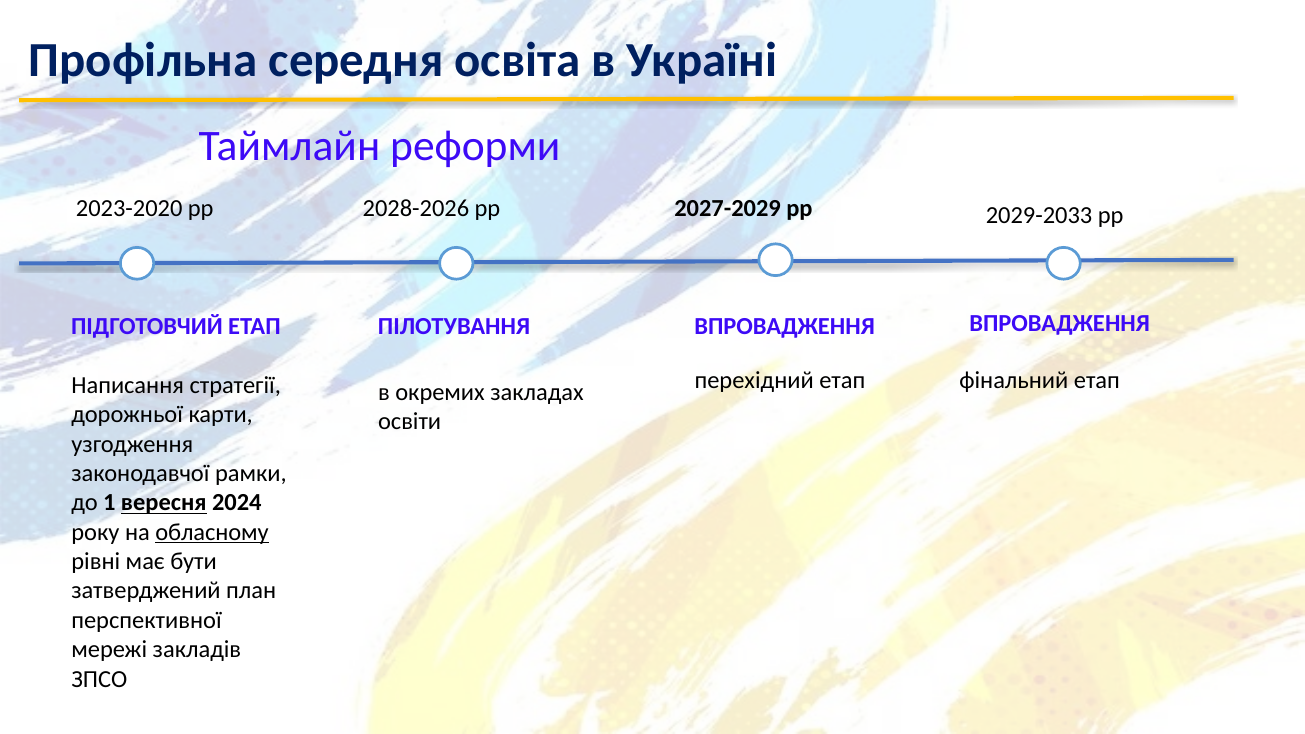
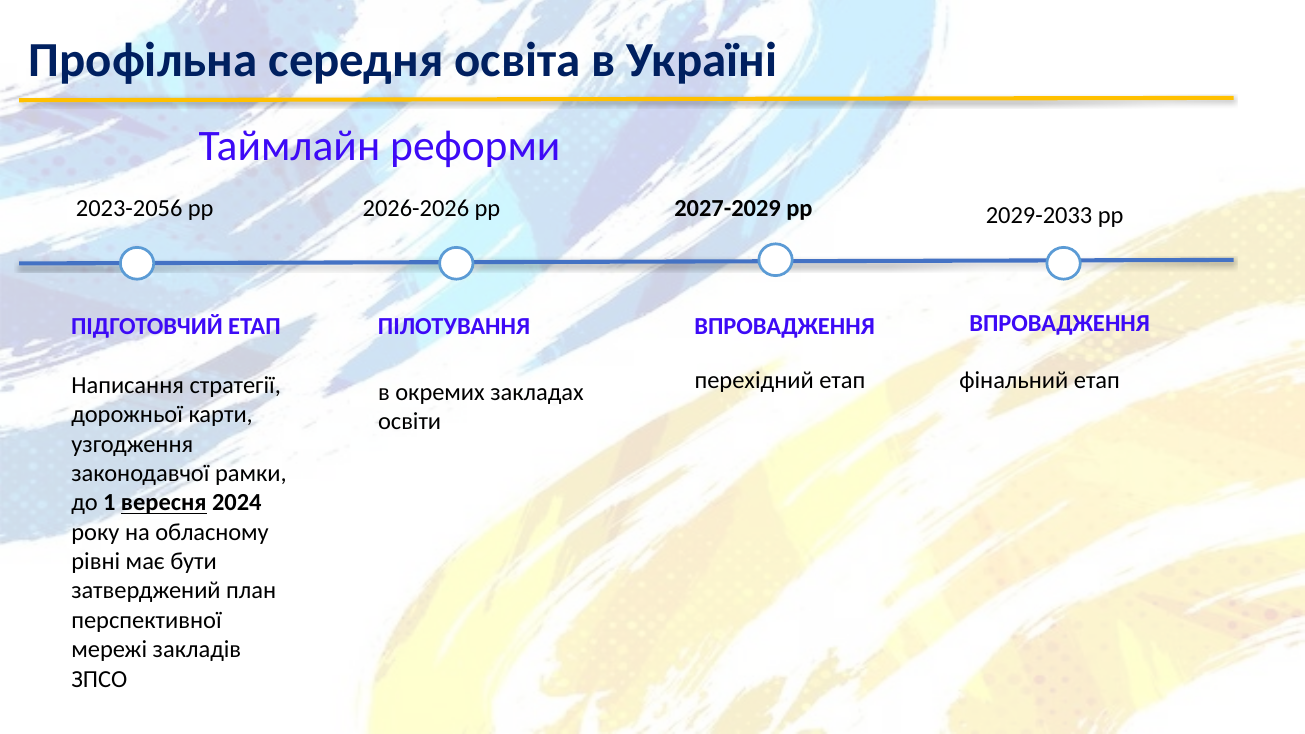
2023-2020: 2023-2020 -> 2023-2056 (129, 209)
2028-2026: 2028-2026 -> 2026-2026 (416, 209)
обласному underline: present -> none (212, 532)
